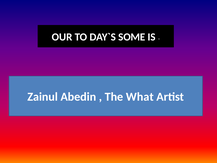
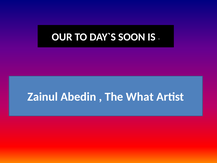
SOME: SOME -> SOON (132, 37)
